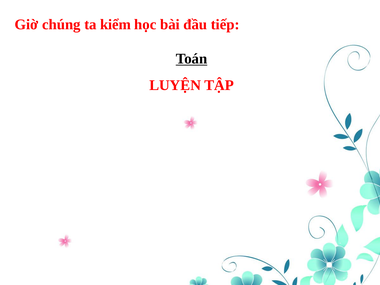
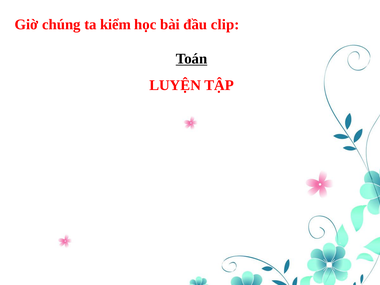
tiếp: tiếp -> clip (225, 24)
